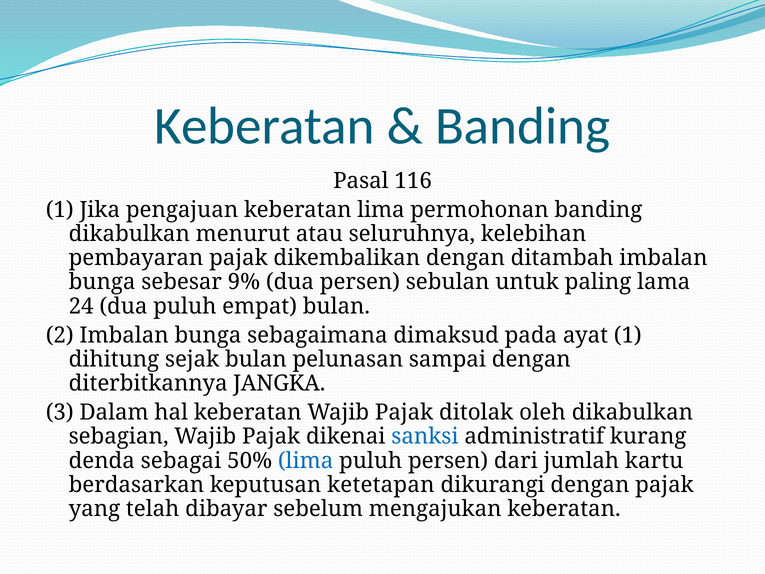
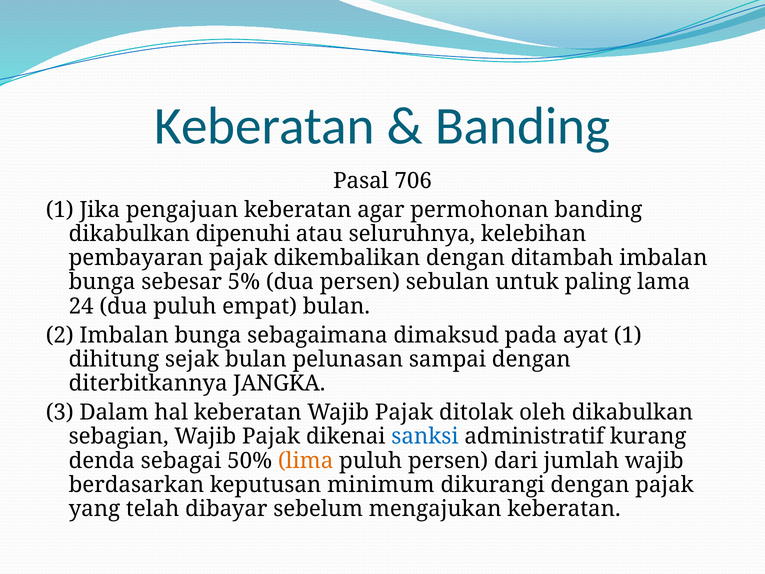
116: 116 -> 706 (413, 181)
keberatan lima: lima -> agar (381, 210)
menurut: menurut -> dipenuhi (243, 234)
9%: 9% -> 5% (244, 282)
lima colour: blue -> orange (306, 460)
jumlah kartu: kartu -> wajib (654, 460)
ketetapan: ketetapan -> minimum (381, 485)
